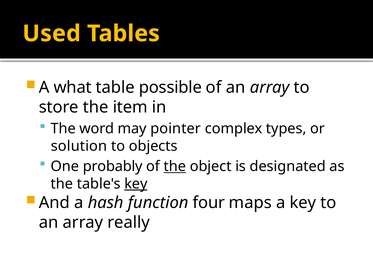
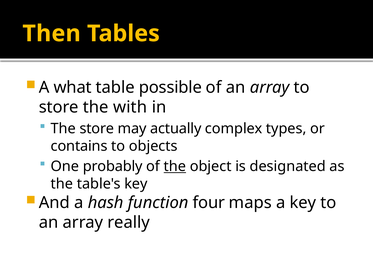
Used: Used -> Then (52, 34)
item: item -> with (130, 107)
The word: word -> store (97, 129)
pointer: pointer -> actually (176, 129)
solution: solution -> contains (79, 146)
key underline: present -> none (136, 184)
